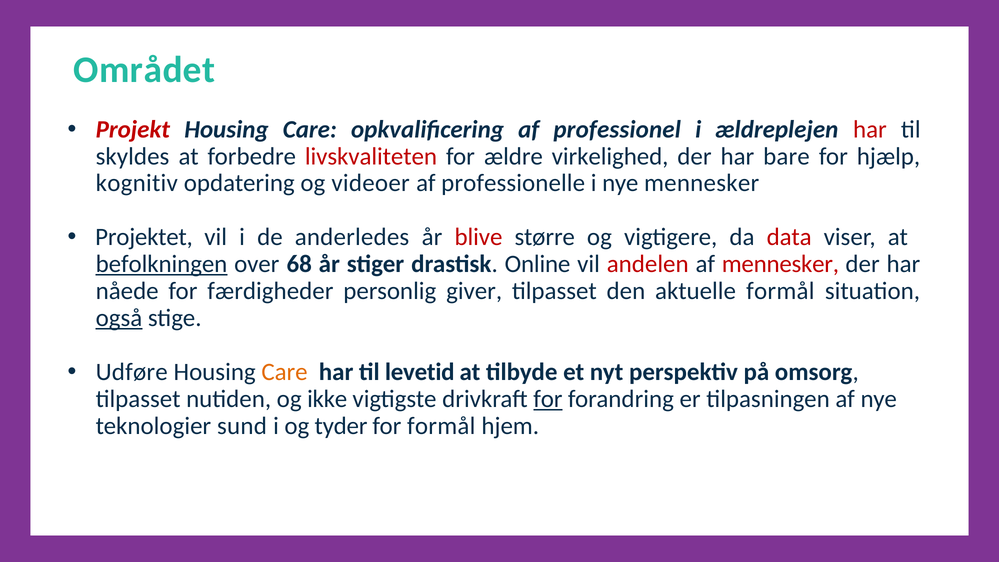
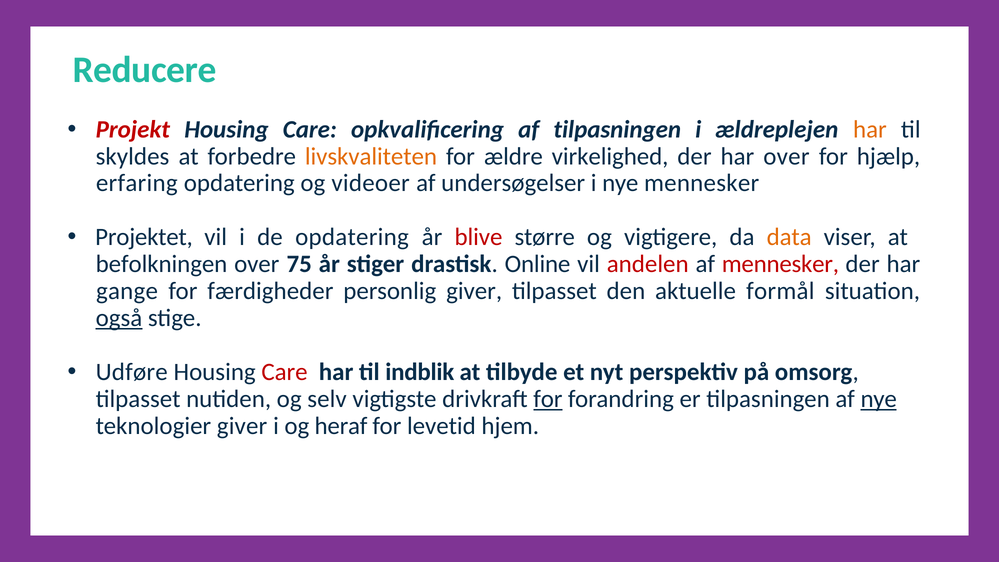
Området: Området -> Reducere (145, 70)
af professionel: professionel -> tilpasningen (617, 129)
har colour: red -> orange (870, 129)
livskvaliteten colour: red -> orange (371, 156)
har bare: bare -> over (786, 156)
kognitiv: kognitiv -> erfaring (137, 183)
professionelle: professionelle -> undersøgelser (513, 183)
de anderledes: anderledes -> opdatering (352, 237)
data colour: red -> orange (789, 237)
befolkningen underline: present -> none (162, 264)
68: 68 -> 75 (299, 264)
nåede: nåede -> gange (127, 291)
Care colour: orange -> red (284, 372)
levetid: levetid -> indblik (420, 372)
ikke: ikke -> selv (327, 399)
nye underline: none -> present (879, 399)
teknologier sund: sund -> giver (242, 426)
tyder: tyder -> heraf (341, 426)
for formål: formål -> levetid (441, 426)
